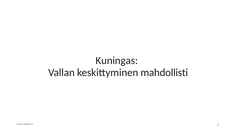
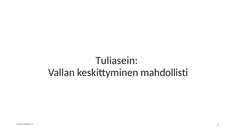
Kuningas: Kuningas -> Tuliasein (117, 60)
